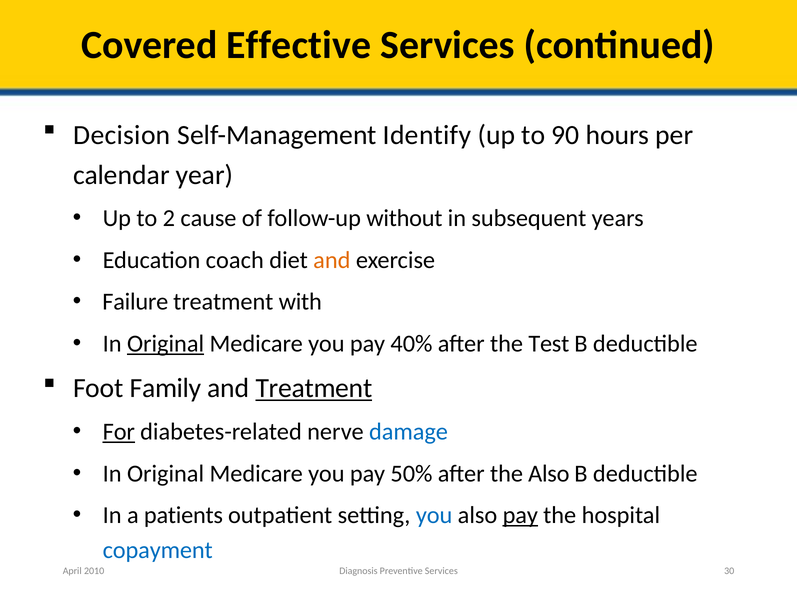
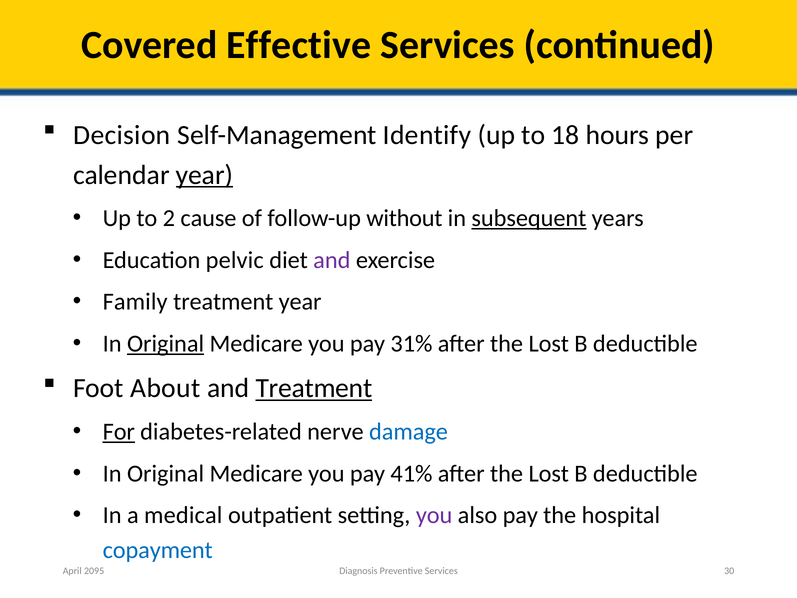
90: 90 -> 18 (565, 135)
year underline: none -> present (204, 175)
subsequent underline: none -> present (529, 218)
coach: coach -> pelvic (235, 260)
and colour: orange -> purple (332, 260)
Failure: Failure -> Family (135, 302)
treatment with: with -> year (300, 302)
40%: 40% -> 31% (411, 343)
Test: Test -> Lost (549, 343)
Family: Family -> About (165, 388)
50%: 50% -> 41% (411, 473)
Also: Also -> Lost (549, 473)
patients: patients -> medical (183, 515)
you colour: blue -> purple (434, 515)
pay underline: present -> none (520, 515)
2010: 2010 -> 2095 (94, 571)
